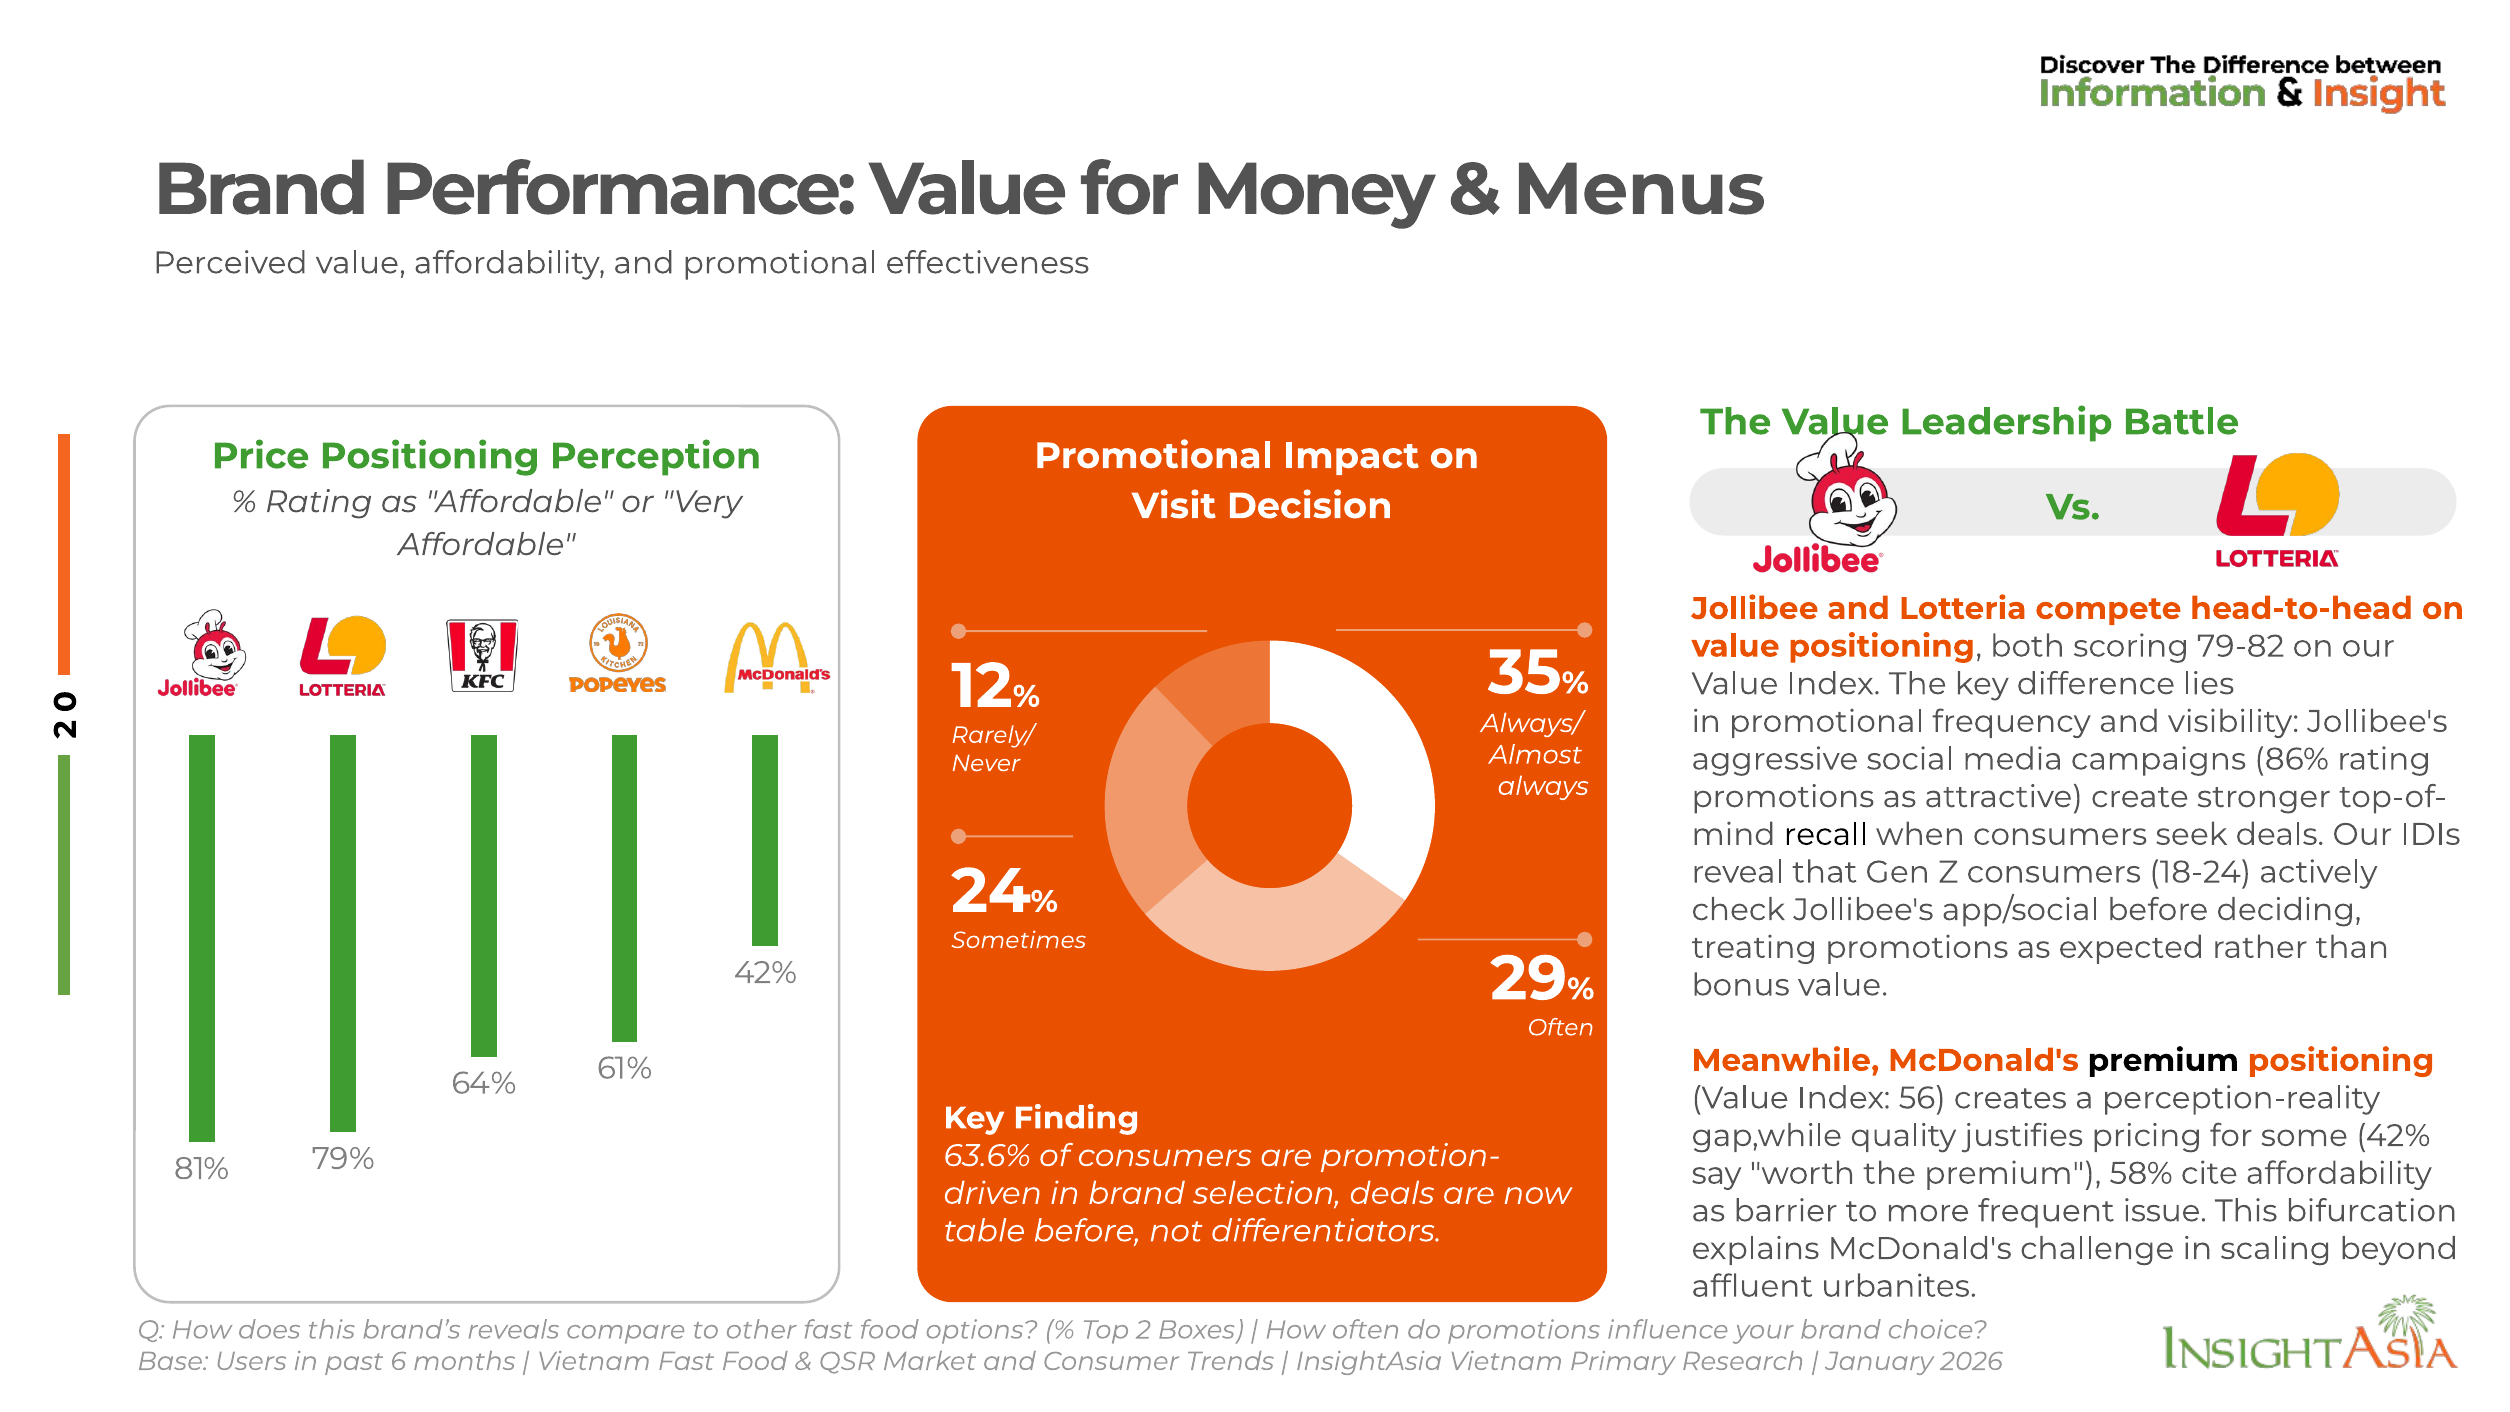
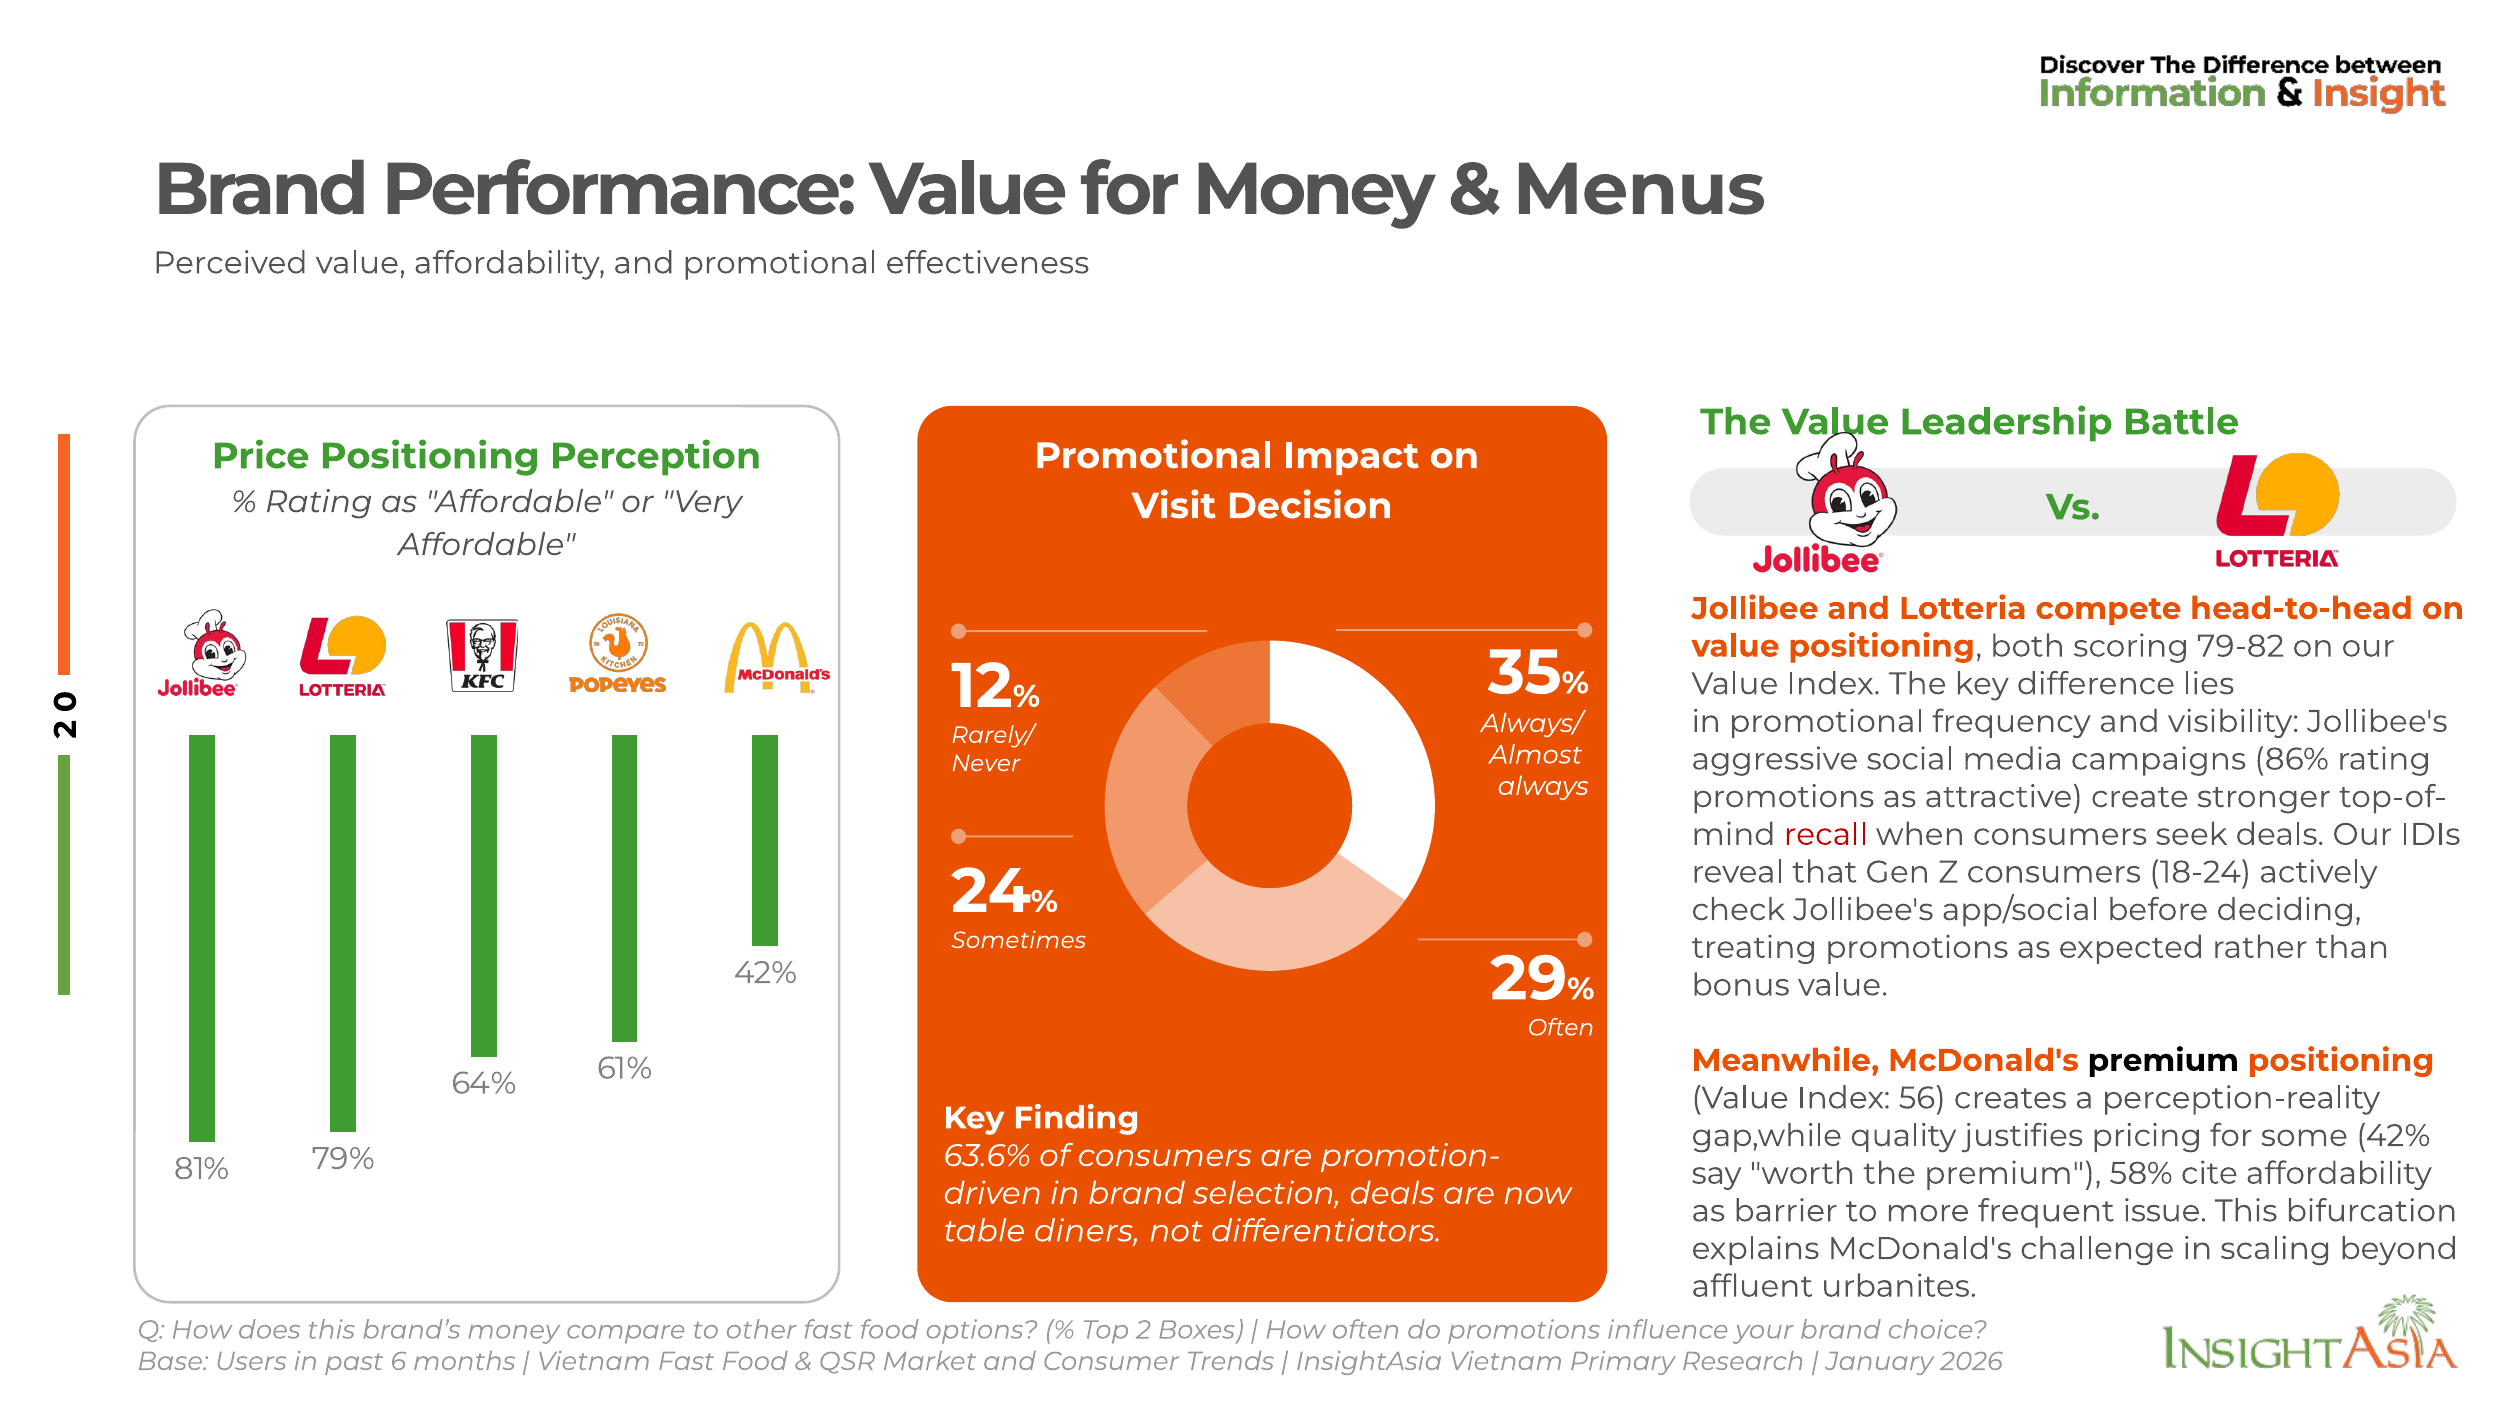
recall colour: black -> red (1826, 834)
table before: before -> diners (1087, 1231)
brand’s reveals: reveals -> money (513, 1330)
